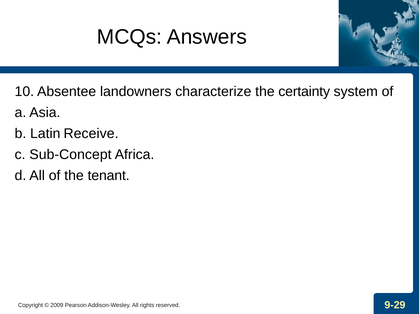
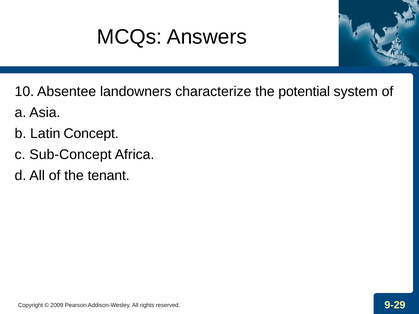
certainty: certainty -> potential (304, 92)
Receive: Receive -> Concept (91, 134)
